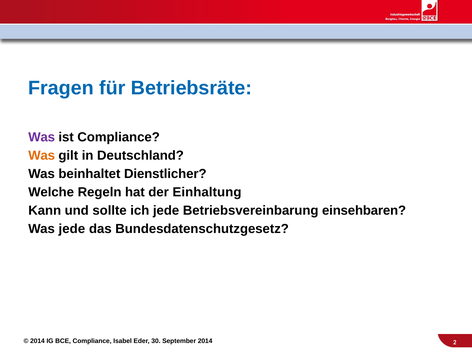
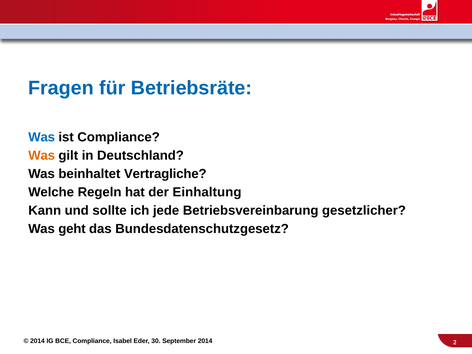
Was colour: purple -> blue (42, 137)
Dienstlicher: Dienstlicher -> Vertragliche (165, 174)
einsehbaren: einsehbaren -> gesetzlicher (364, 210)
Was jede: jede -> geht (72, 229)
